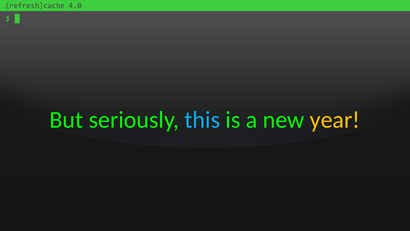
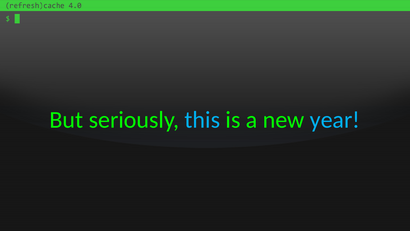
year colour: yellow -> light blue (335, 120)
